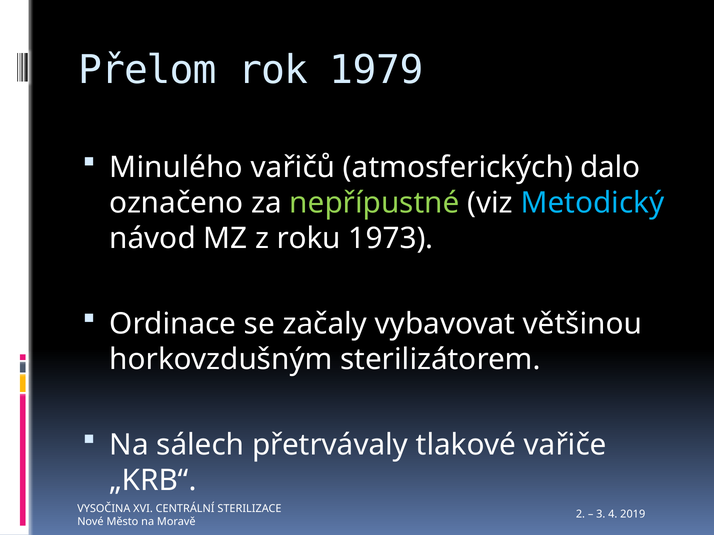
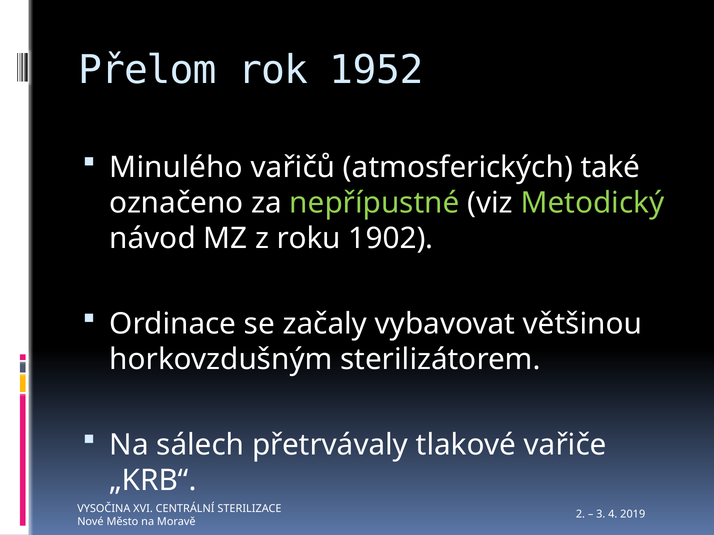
1979: 1979 -> 1952 (376, 70)
dalo: dalo -> také (610, 168)
Metodický colour: light blue -> light green (592, 203)
1973: 1973 -> 1902 (391, 239)
